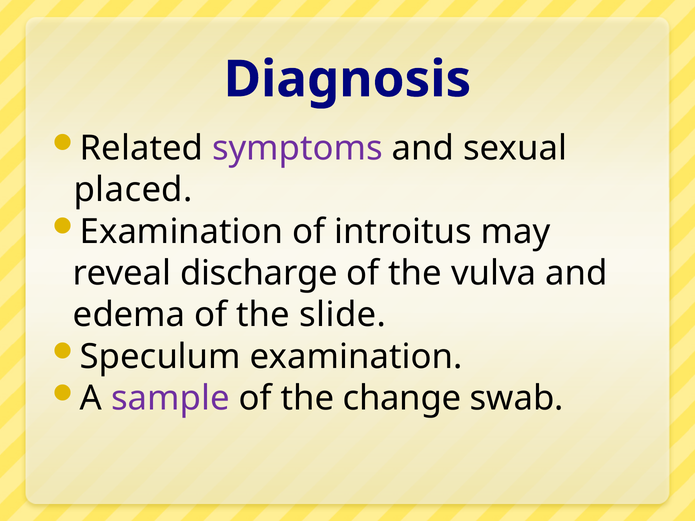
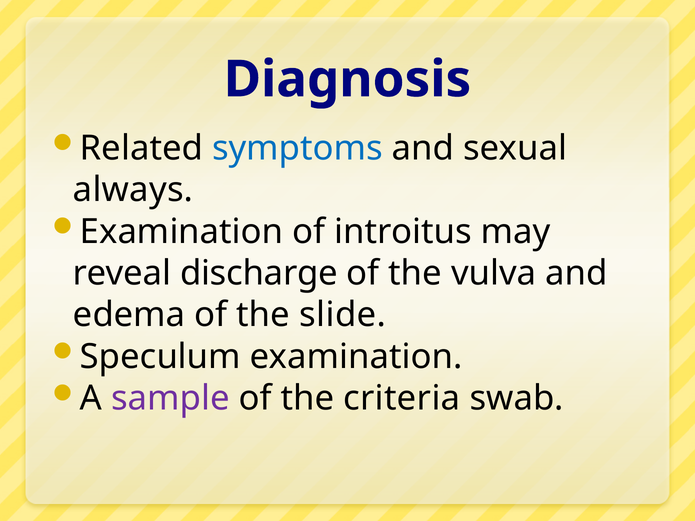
symptoms colour: purple -> blue (297, 148)
placed: placed -> always (133, 190)
change: change -> criteria (402, 399)
